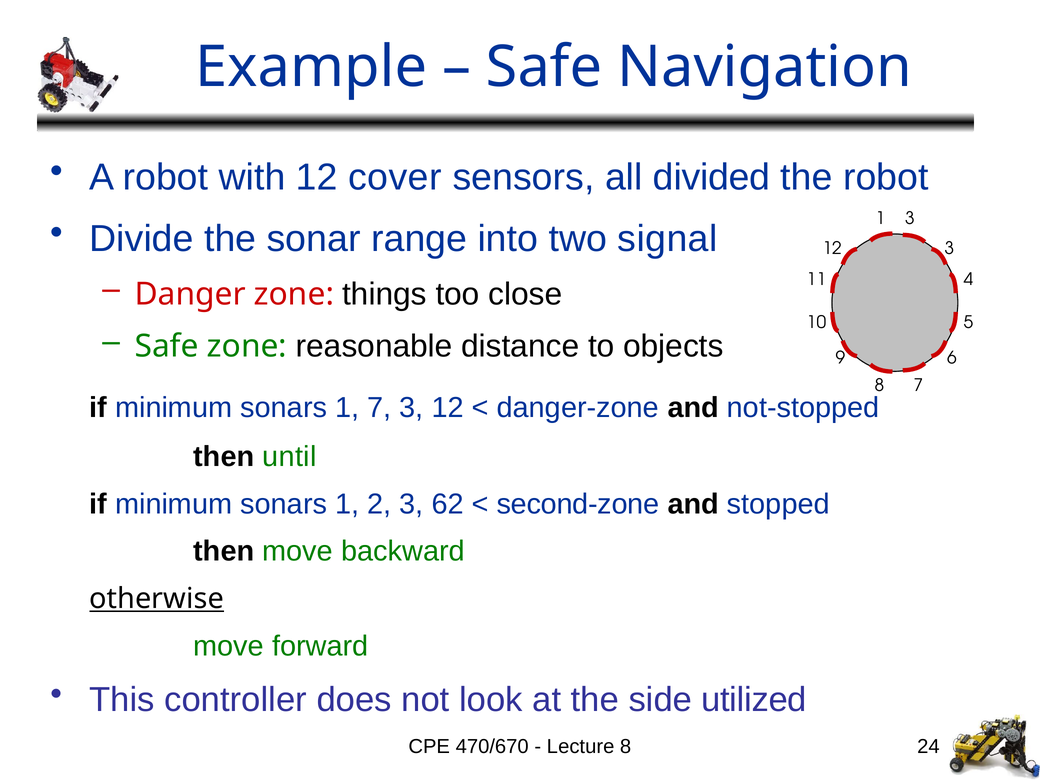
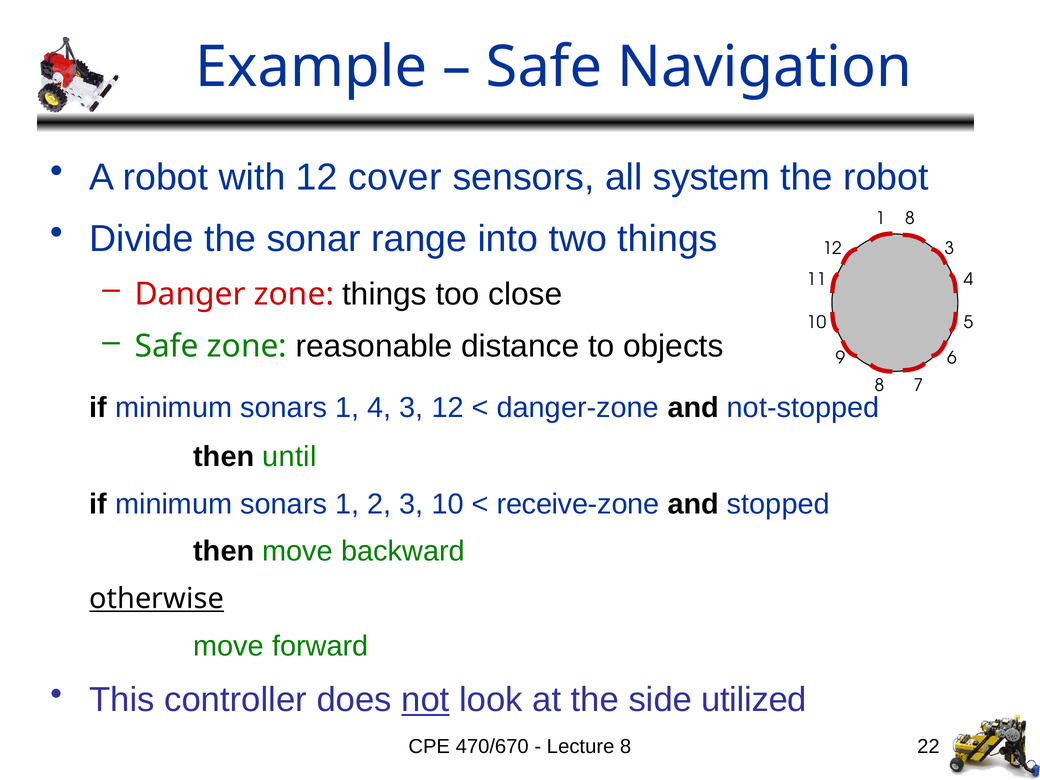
divided: divided -> system (712, 177)
1 3: 3 -> 8 (910, 218)
two signal: signal -> things (668, 239)
1 7: 7 -> 4 (379, 408)
3 62: 62 -> 10 (448, 504)
second-zone: second-zone -> receive-zone (578, 504)
not underline: none -> present (425, 700)
24: 24 -> 22 (928, 746)
